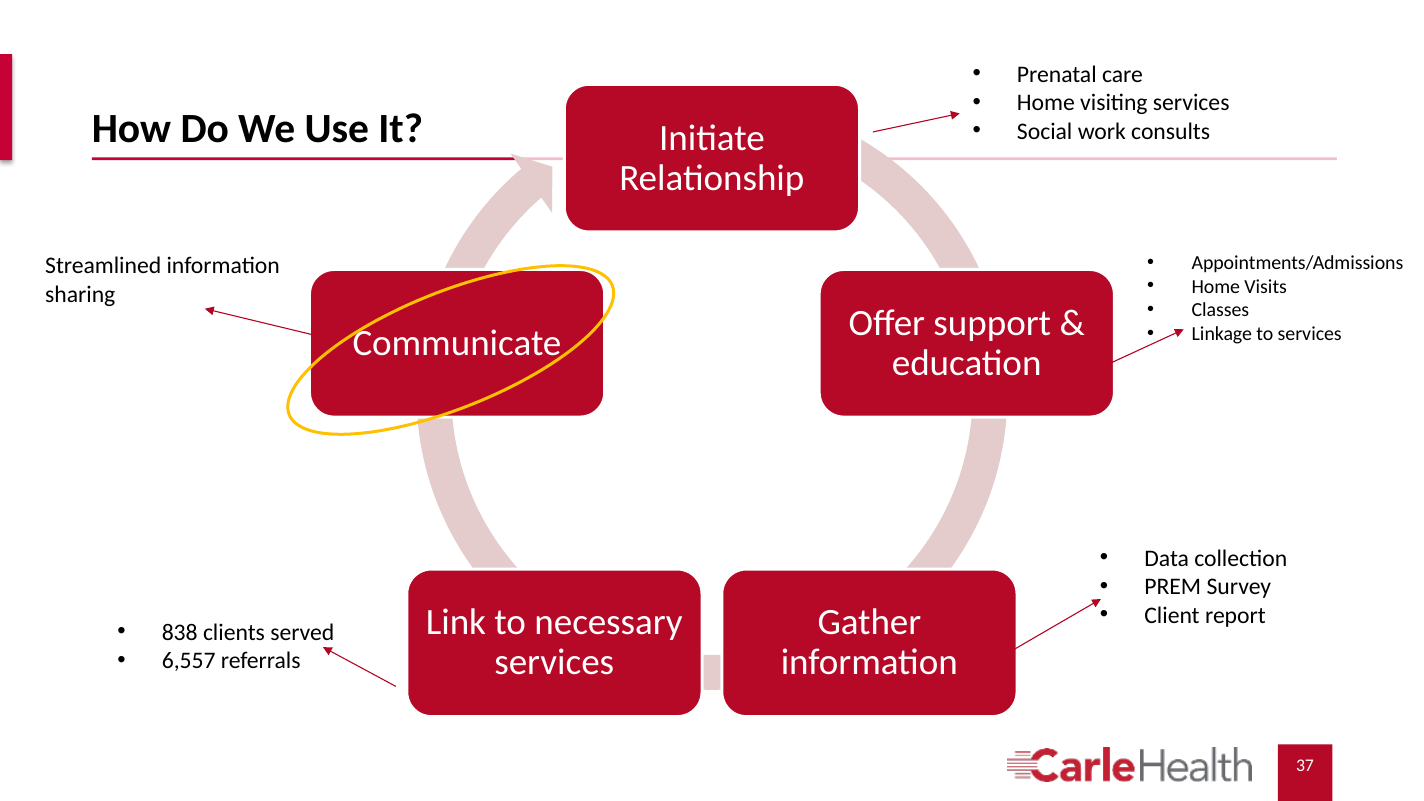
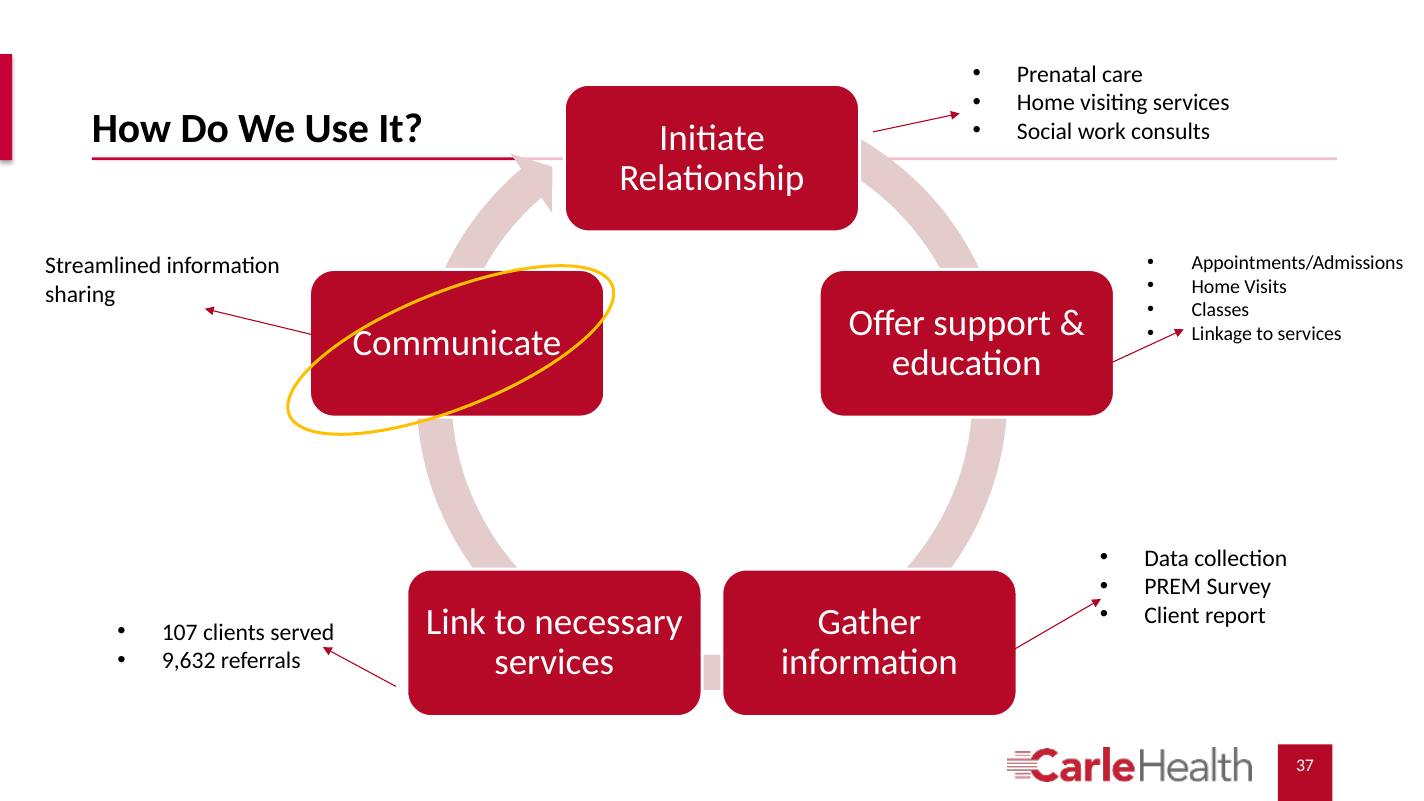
838: 838 -> 107 (180, 632)
6,557: 6,557 -> 9,632 (189, 661)
